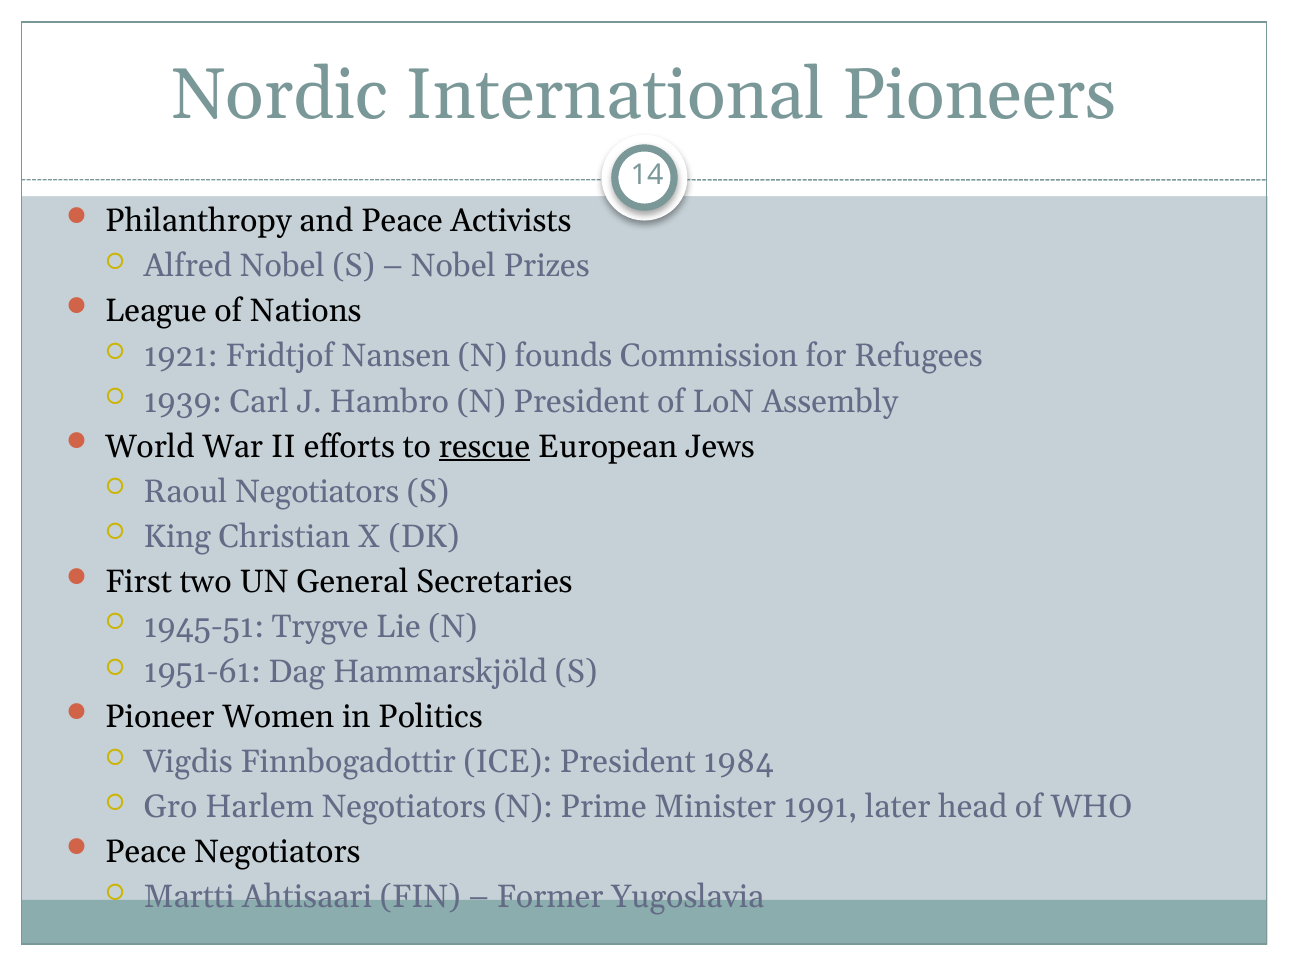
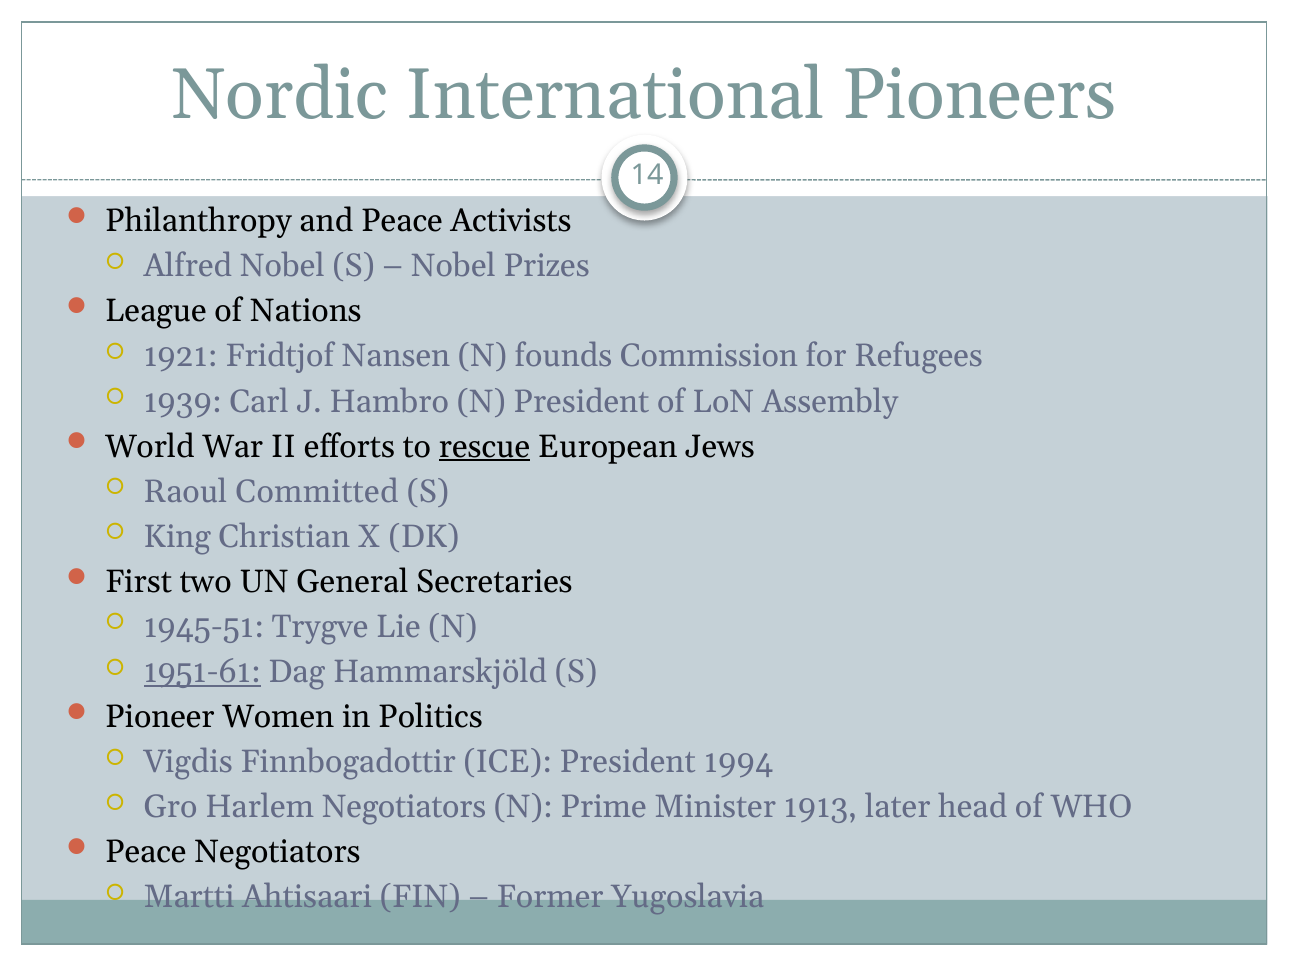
Raoul Negotiators: Negotiators -> Committed (317, 492)
1951-61 underline: none -> present (202, 672)
1984: 1984 -> 1994 (739, 763)
1991: 1991 -> 1913 (820, 808)
